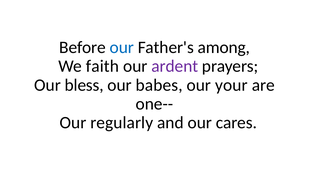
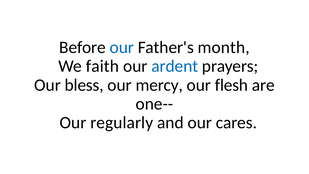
among: among -> month (224, 47)
ardent colour: purple -> blue (175, 66)
babes: babes -> mercy (159, 85)
your: your -> flesh (232, 85)
